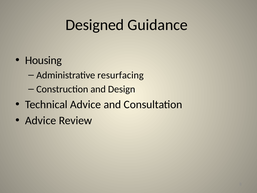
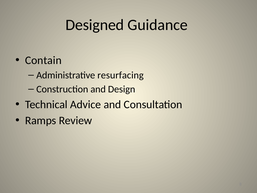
Housing: Housing -> Contain (43, 60)
Advice: Advice -> Ramps (41, 120)
